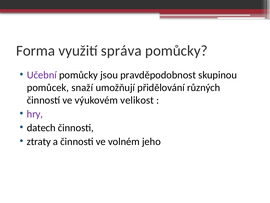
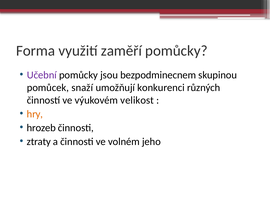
správa: správa -> zaměří (121, 51)
pravděpodobnost: pravděpodobnost -> bezpodminecnem (158, 75)
přidělování: přidělování -> konkurenci (161, 87)
hry colour: purple -> orange (35, 114)
datech: datech -> hrozeb (41, 127)
